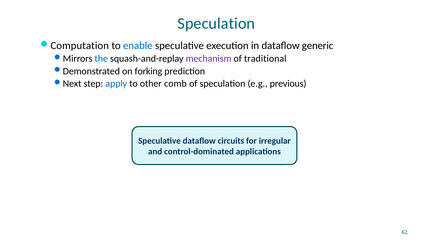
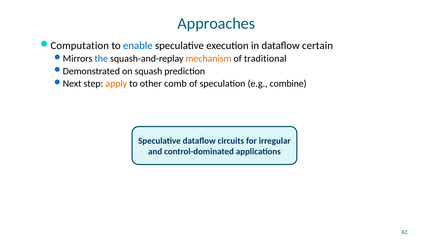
Speculation: Speculation -> Approaches (216, 24)
generic: generic -> certain (318, 46)
mechanism colour: purple -> orange (209, 59)
forking: forking -> squash (148, 71)
apply colour: blue -> orange (116, 84)
previous: previous -> combine (288, 84)
